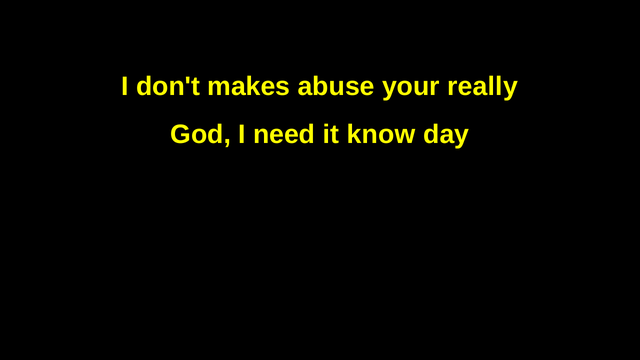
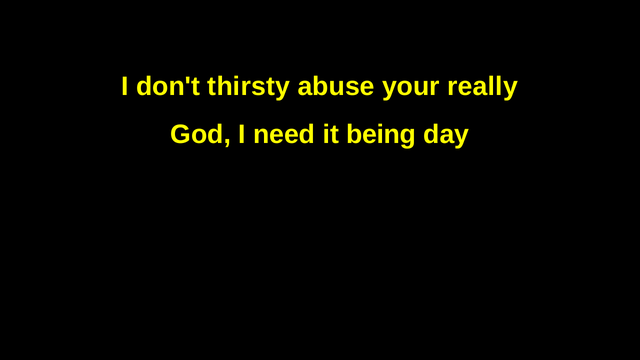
makes: makes -> thirsty (249, 87)
know: know -> being (381, 135)
